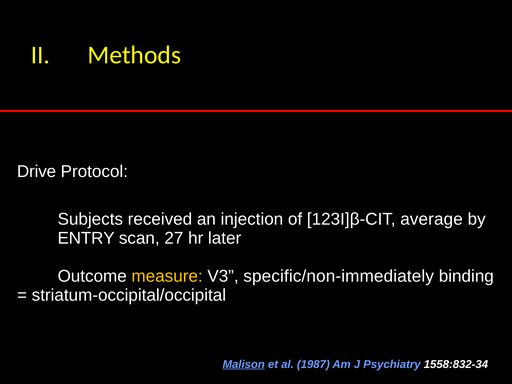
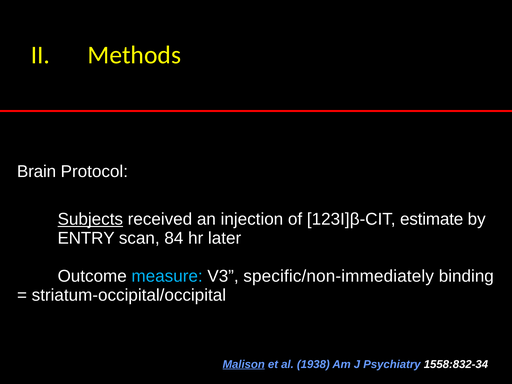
Drive: Drive -> Brain (37, 171)
Subjects underline: none -> present (90, 219)
average: average -> estimate (432, 219)
27: 27 -> 84 (174, 238)
measure colour: yellow -> light blue (167, 276)
1987: 1987 -> 1938 (313, 364)
